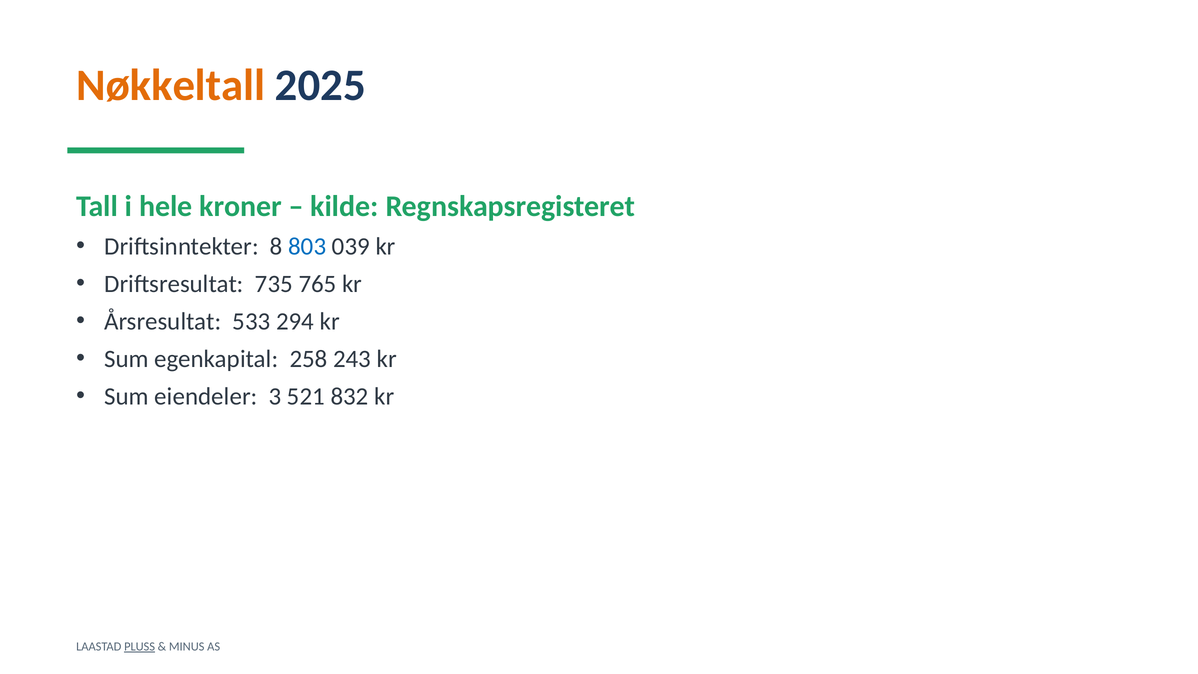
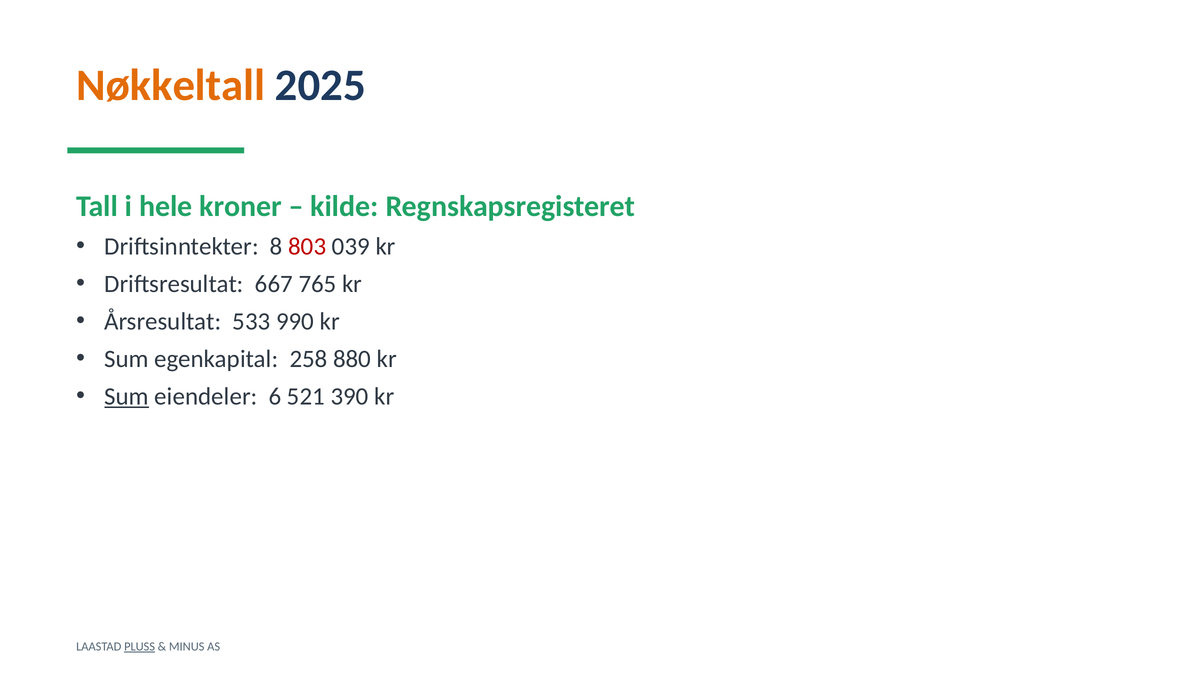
803 colour: blue -> red (307, 246)
735: 735 -> 667 (274, 284)
294: 294 -> 990 (295, 321)
243: 243 -> 880 (352, 359)
Sum underline: none -> present (127, 396)
3: 3 -> 6 (275, 396)
832: 832 -> 390 (350, 396)
